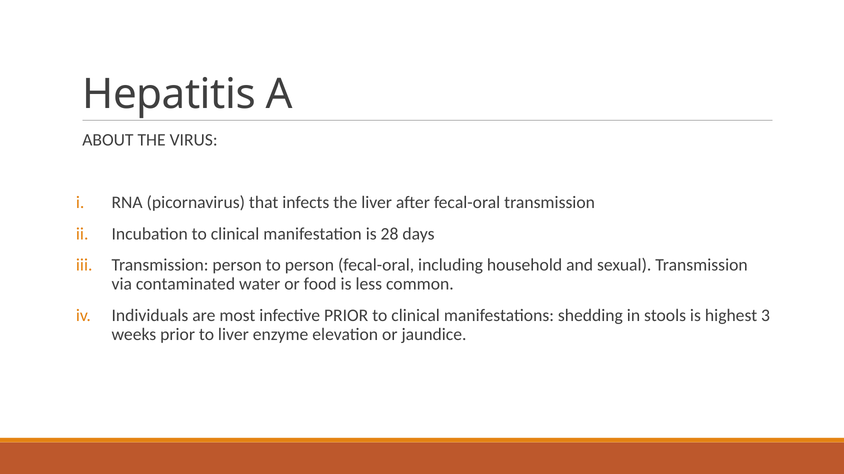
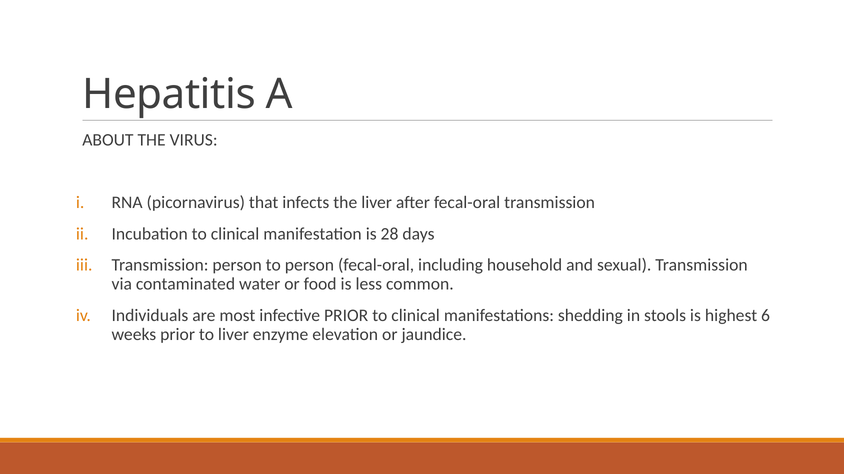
3: 3 -> 6 (765, 316)
